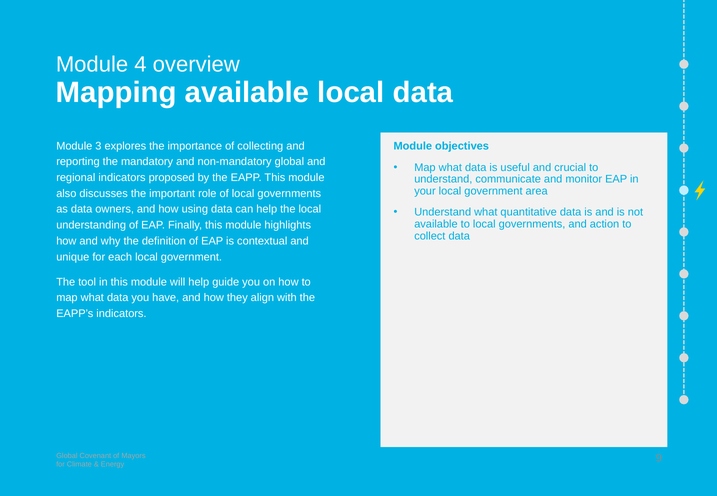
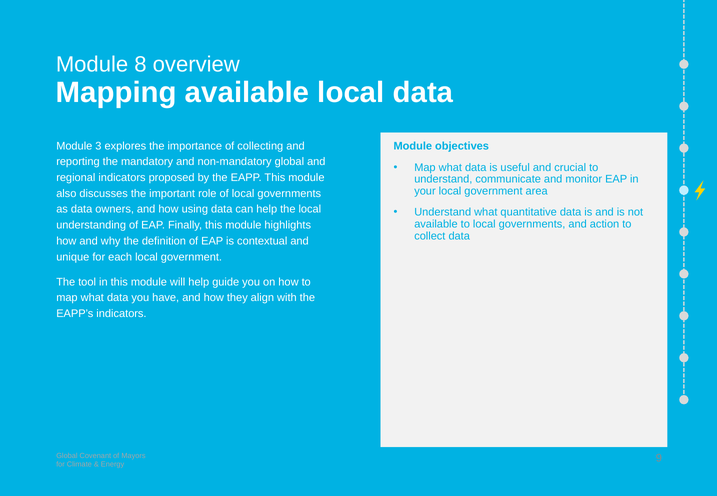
4: 4 -> 8 (140, 65)
